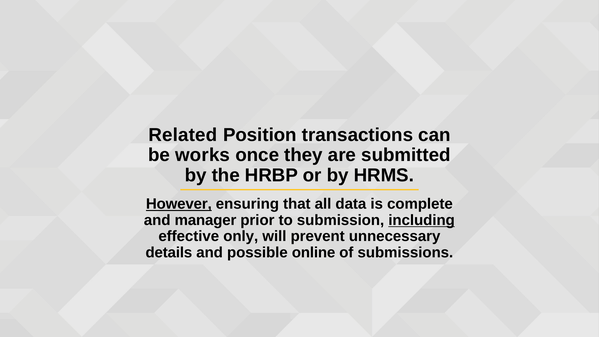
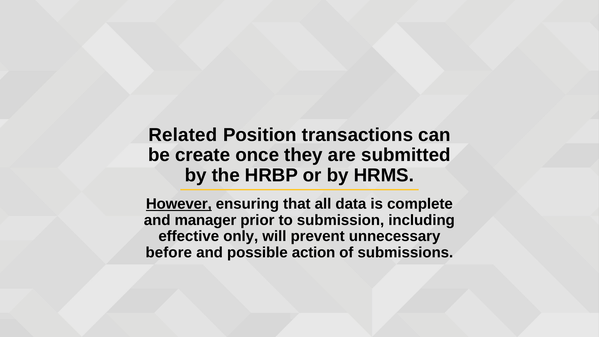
works: works -> create (203, 155)
including underline: present -> none (422, 220)
details: details -> before (169, 252)
online: online -> action (314, 252)
